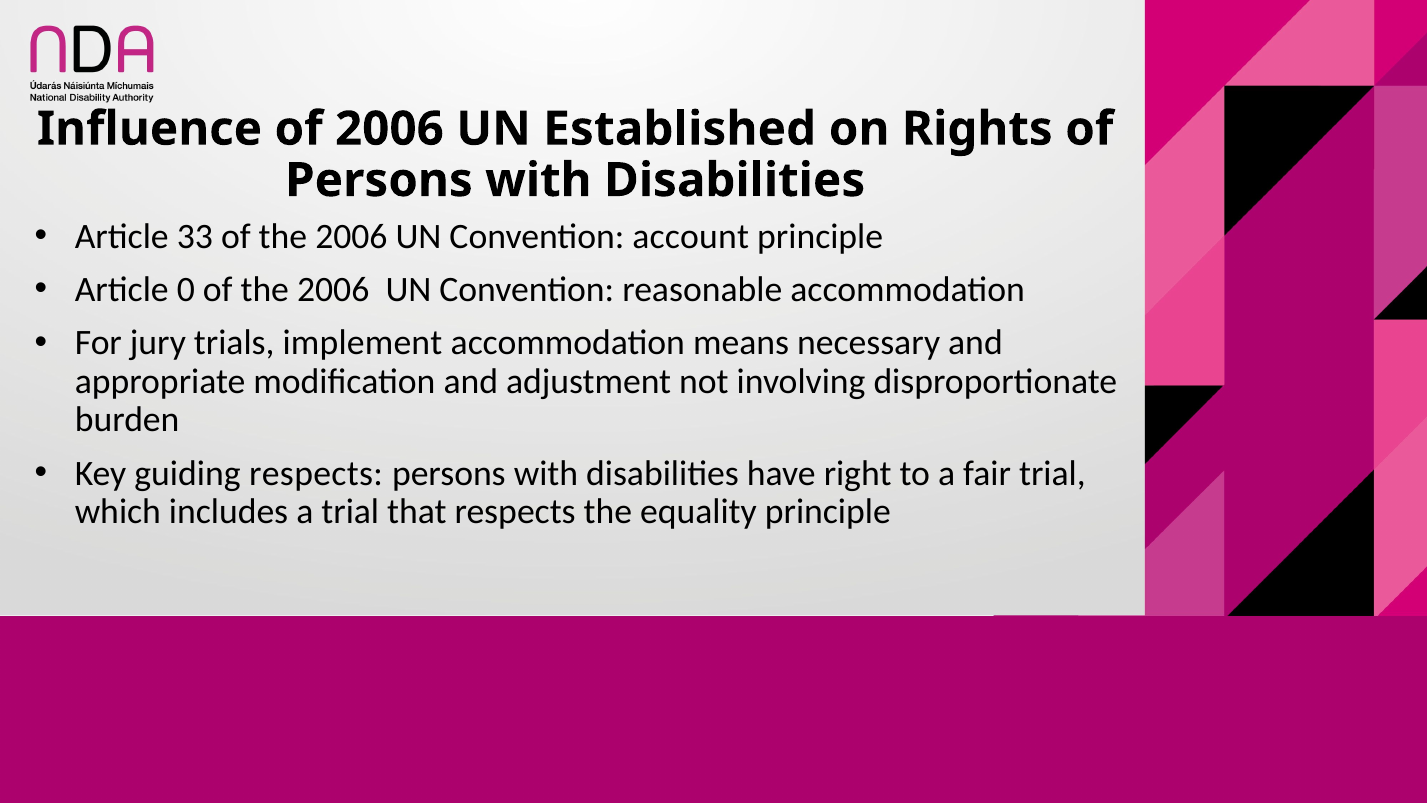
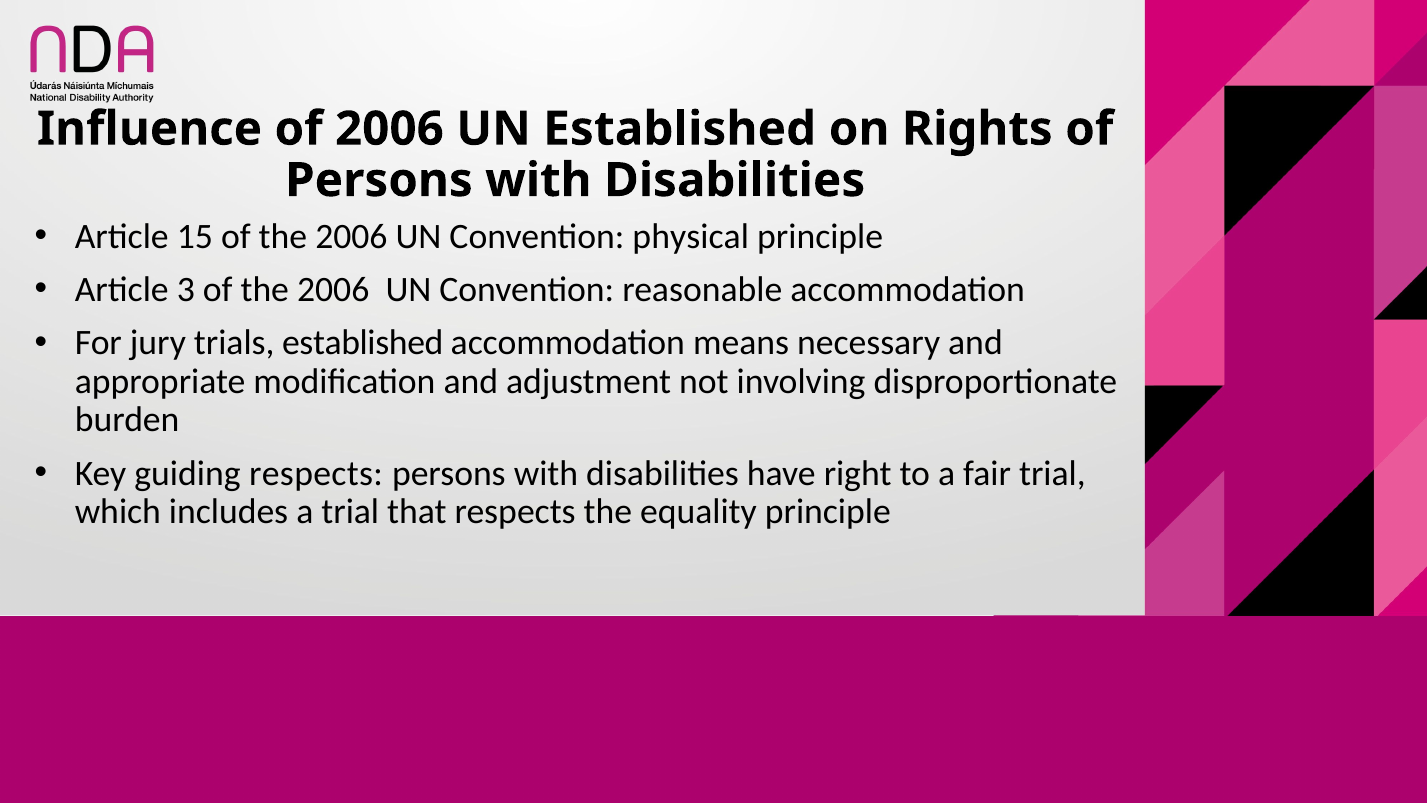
33: 33 -> 15 (195, 236)
account: account -> physical (691, 236)
0: 0 -> 3 (186, 290)
trials implement: implement -> established (363, 343)
